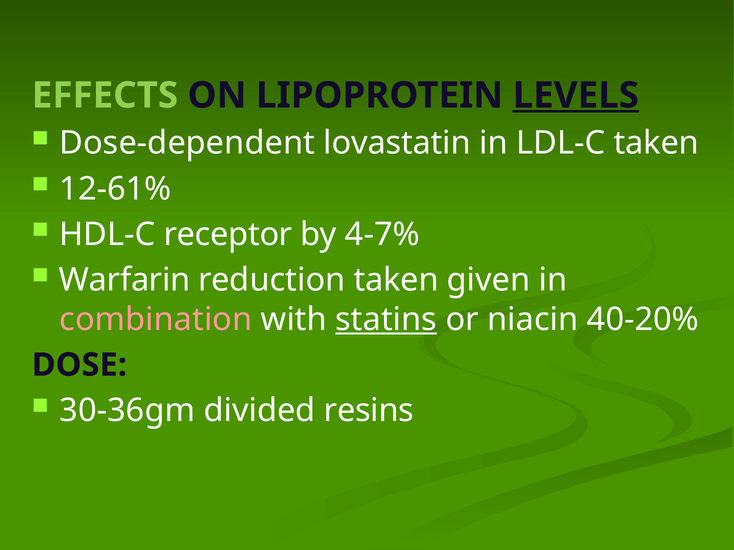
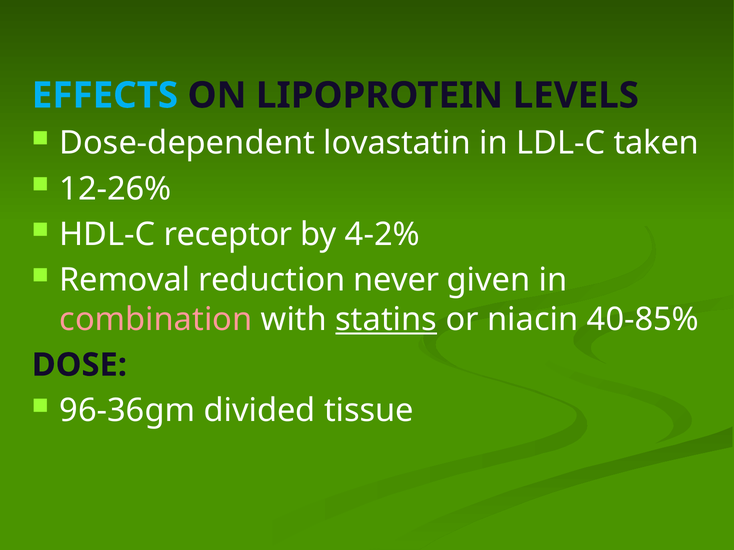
EFFECTS colour: light green -> light blue (105, 96)
LEVELS underline: present -> none (576, 96)
12-61%: 12-61% -> 12-26% (115, 189)
4-7%: 4-7% -> 4-2% (382, 235)
Warfarin: Warfarin -> Removal (125, 280)
reduction taken: taken -> never (396, 280)
40-20%: 40-20% -> 40-85% (643, 320)
30-36gm: 30-36gm -> 96-36gm (127, 411)
resins: resins -> tissue (369, 411)
